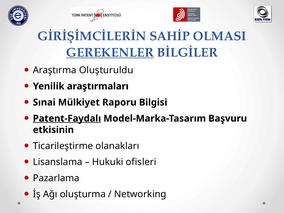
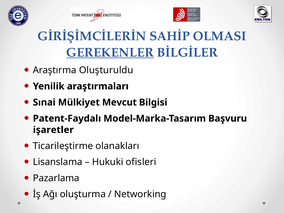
Raporu: Raporu -> Mevcut (119, 102)
Patent-Faydalı underline: present -> none (67, 118)
etkisinin: etkisinin -> işaretler (53, 130)
